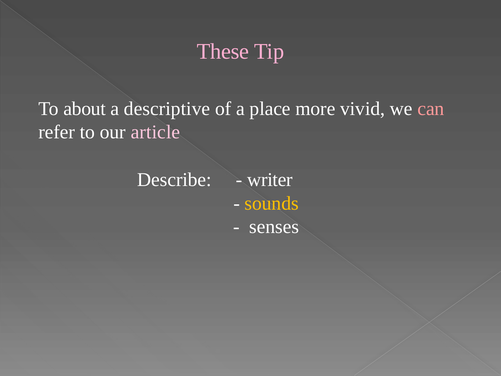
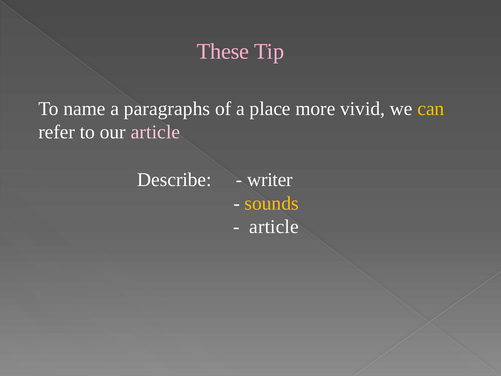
about: about -> name (85, 109)
descriptive: descriptive -> paragraphs (167, 109)
can colour: pink -> yellow (431, 109)
senses: senses -> article (274, 226)
